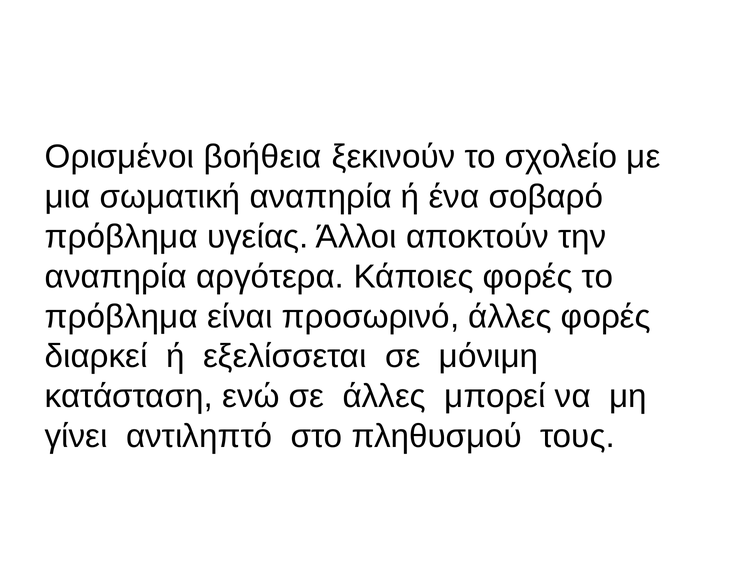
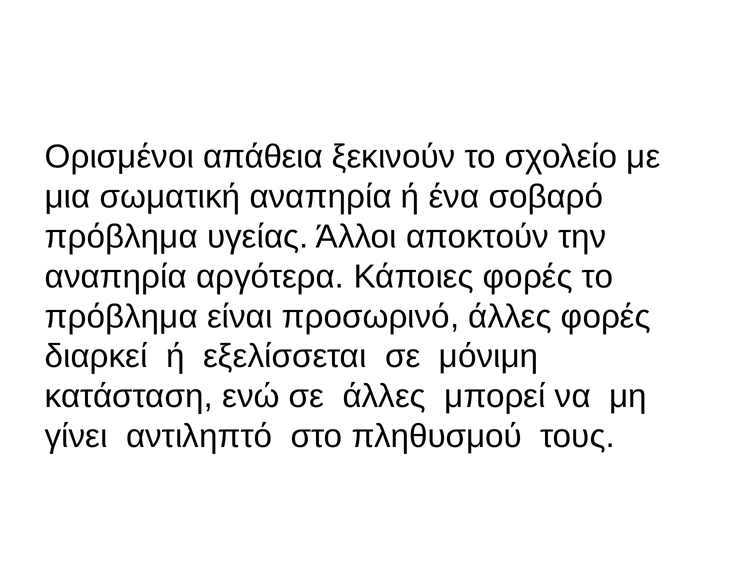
βοήθεια: βοήθεια -> απάθεια (263, 157)
